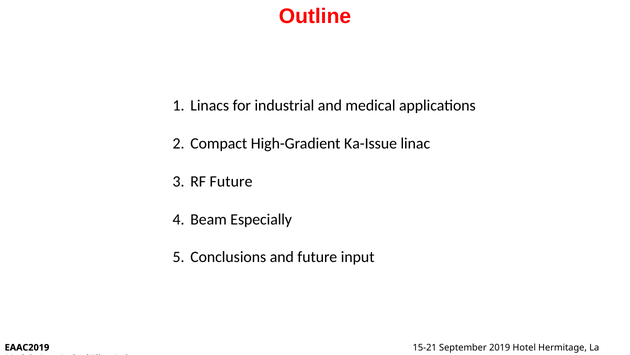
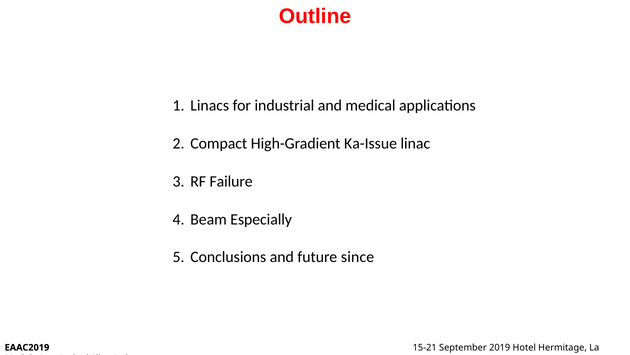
RF Future: Future -> Failure (231, 181)
input: input -> since (358, 257)
